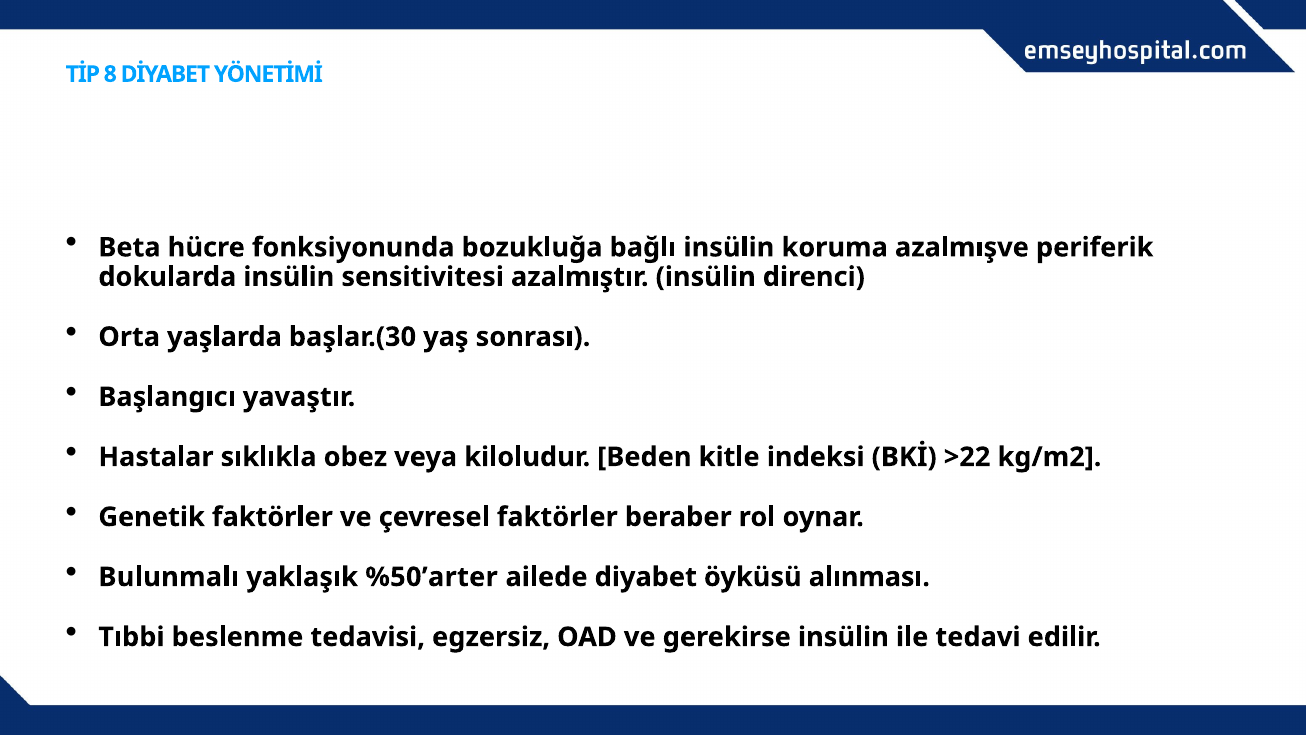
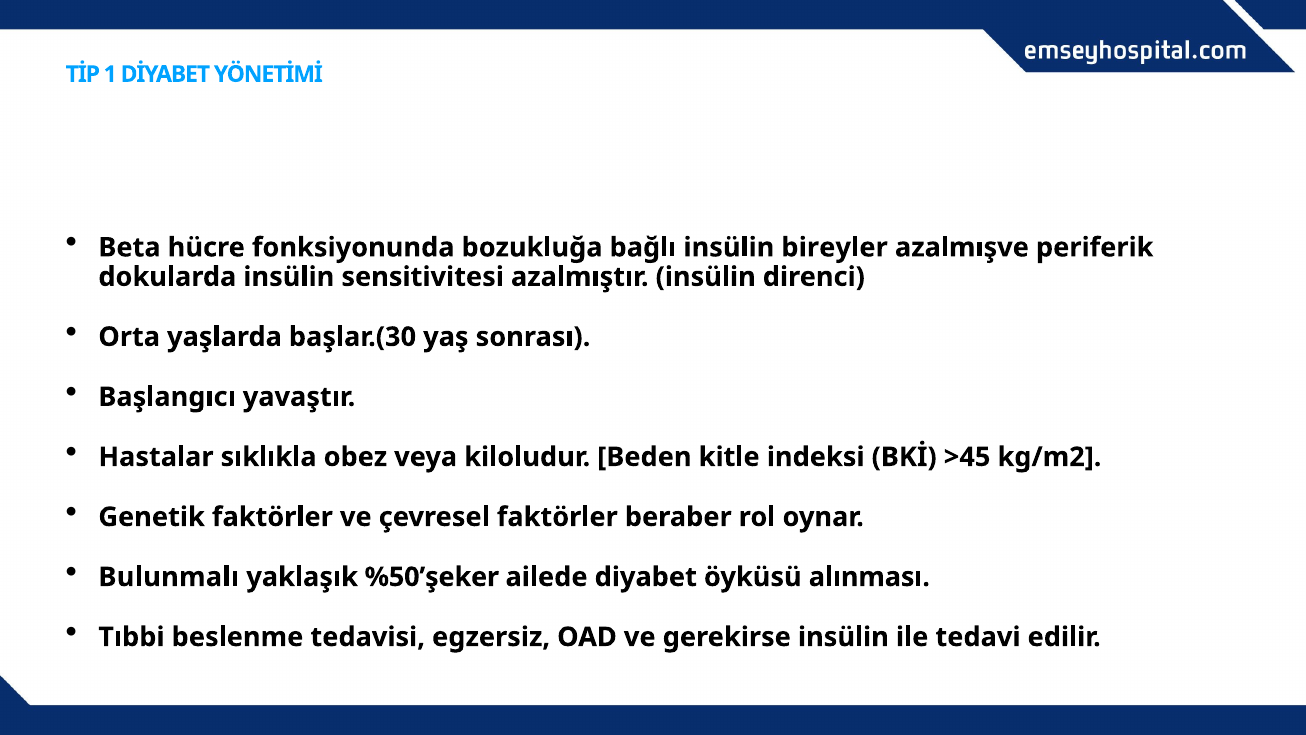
8: 8 -> 1 (110, 74)
koruma: koruma -> bireyler (835, 247)
>22: >22 -> >45 (967, 457)
%50’arter: %50’arter -> %50’şeker (432, 577)
